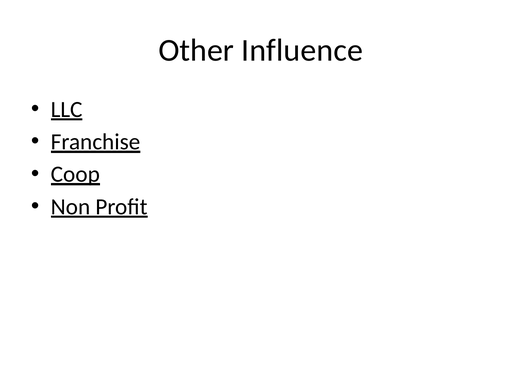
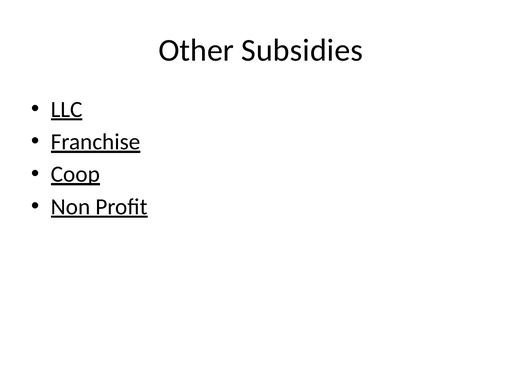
Influence: Influence -> Subsidies (302, 51)
